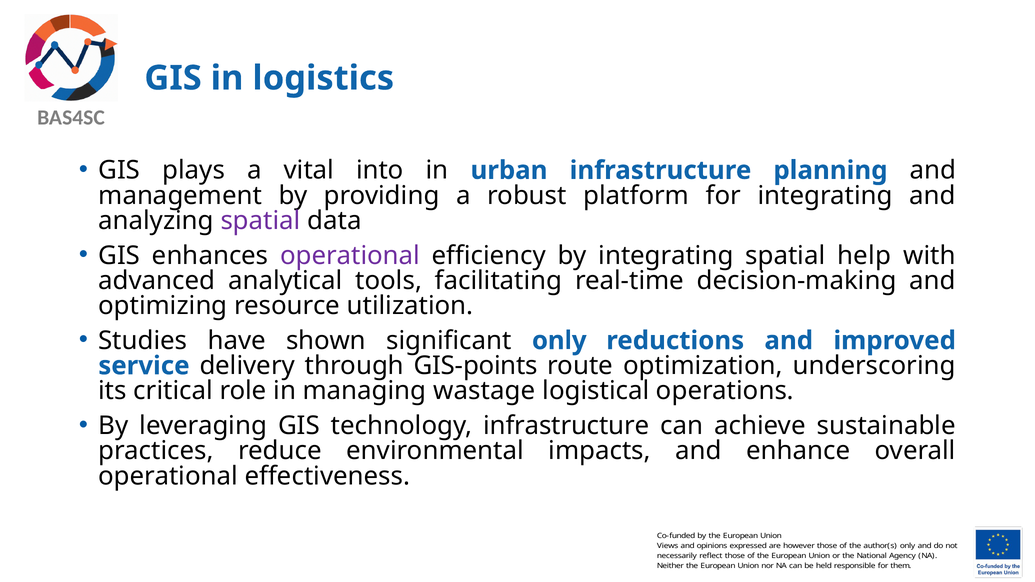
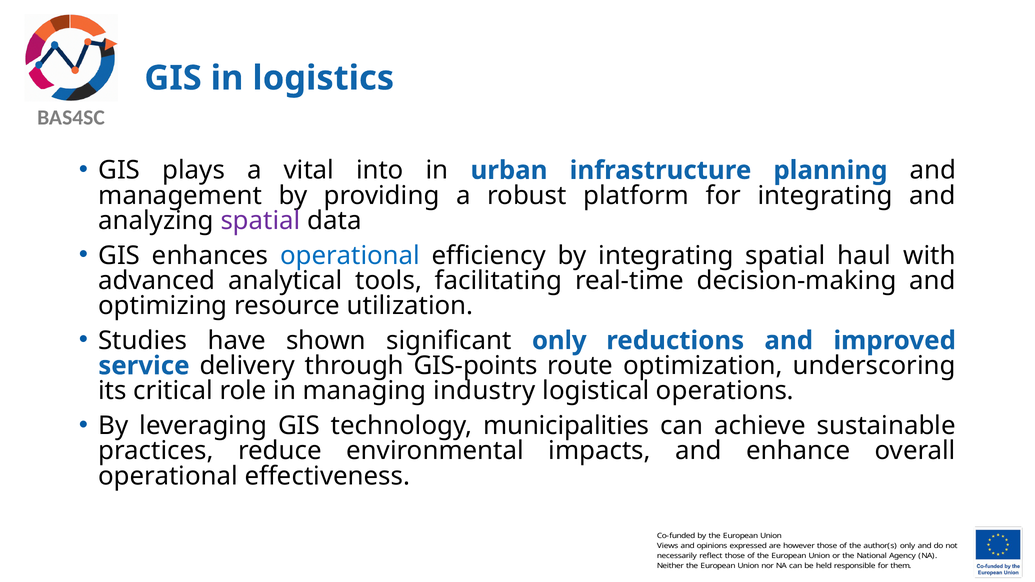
operational colour: purple -> blue (350, 256)
help: help -> haul (864, 256)
wastage: wastage -> industry (484, 391)
technology infrastructure: infrastructure -> municipalities (566, 426)
